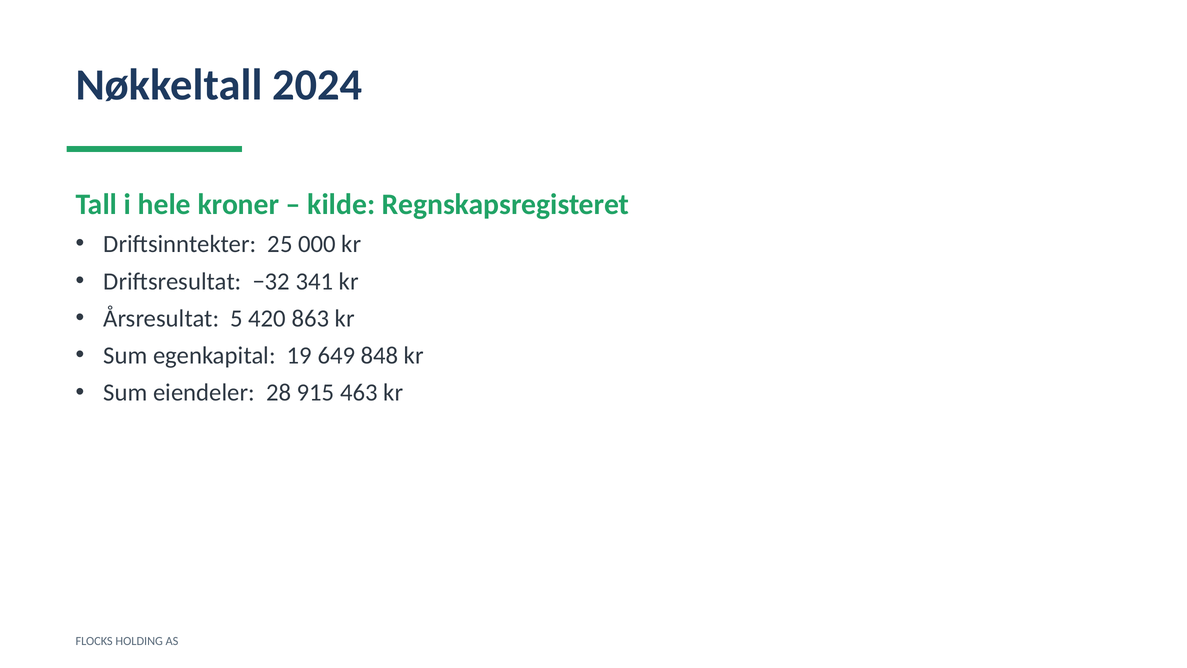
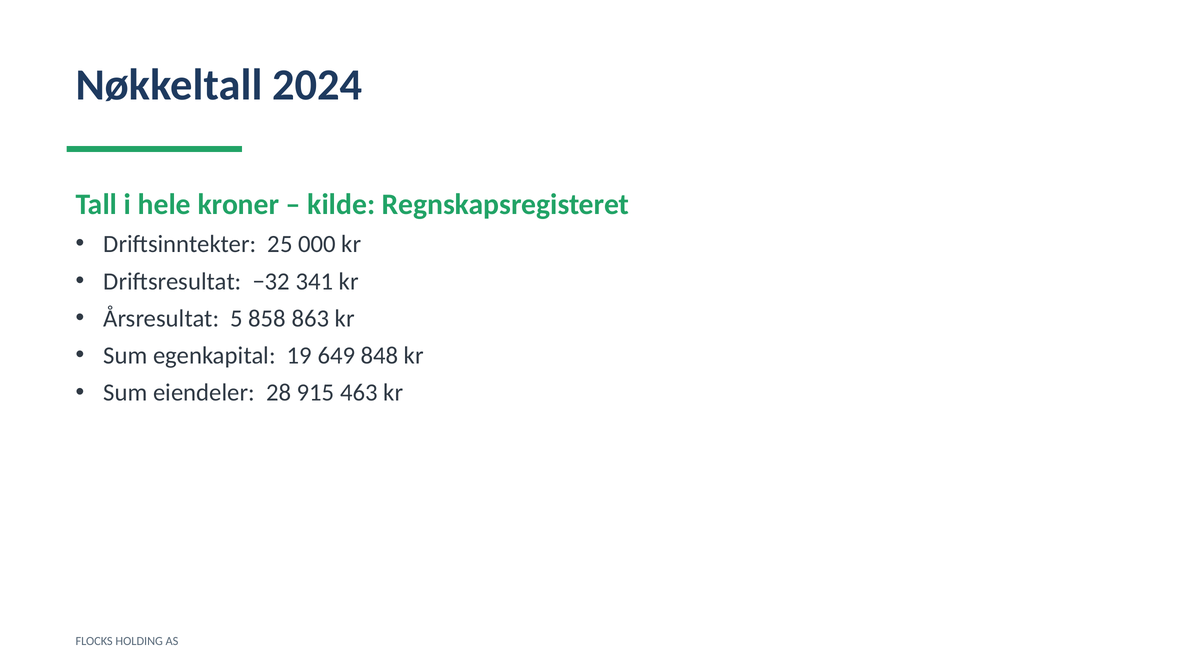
420: 420 -> 858 (267, 318)
